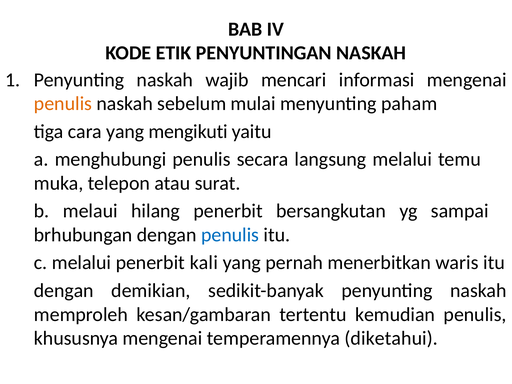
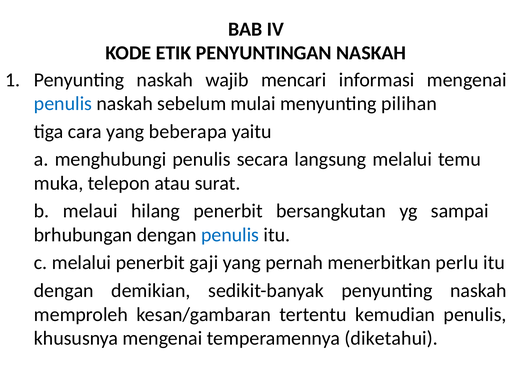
penulis colour: orange -> blue (63, 104)
paham: paham -> pilihan (409, 104)
mengikuti: mengikuti -> beberapa (188, 132)
kali: kali -> gaji (204, 263)
waris: waris -> perlu (457, 263)
